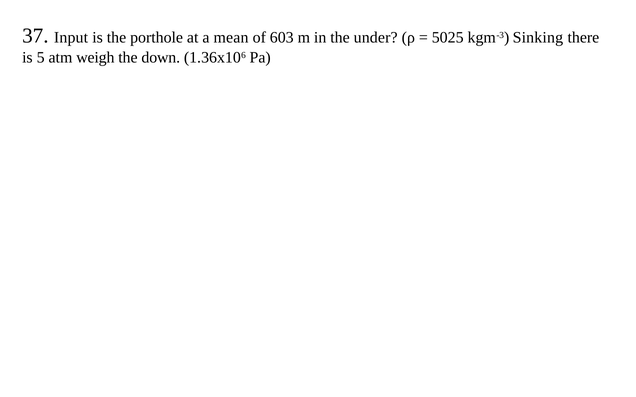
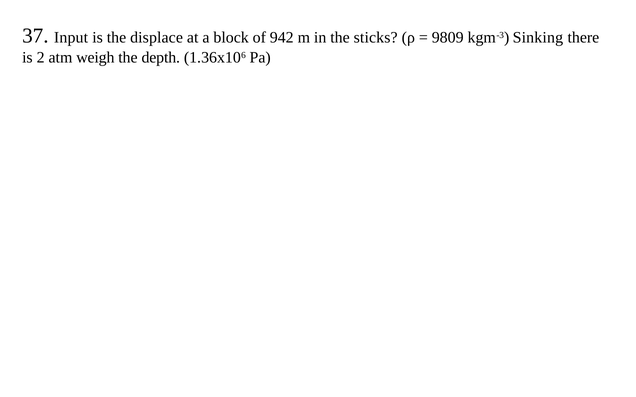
porthole: porthole -> displace (157, 38)
mean: mean -> block (231, 38)
603: 603 -> 942 (282, 38)
under: under -> sticks (376, 38)
5025: 5025 -> 9809 (448, 38)
5: 5 -> 2 (41, 58)
down: down -> depth (161, 58)
